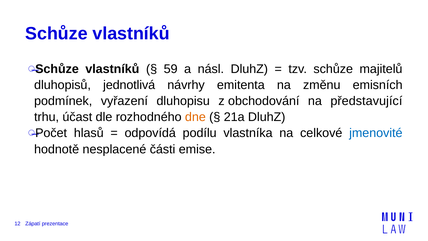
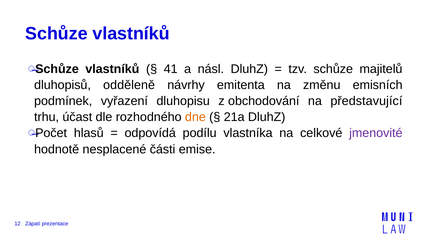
59: 59 -> 41 (171, 69)
jednotlivá: jednotlivá -> odděleně (129, 85)
jmenovité colour: blue -> purple (376, 133)
